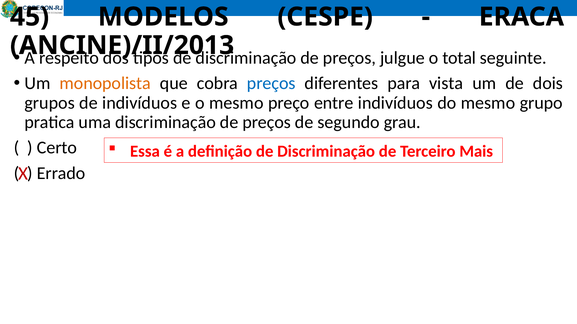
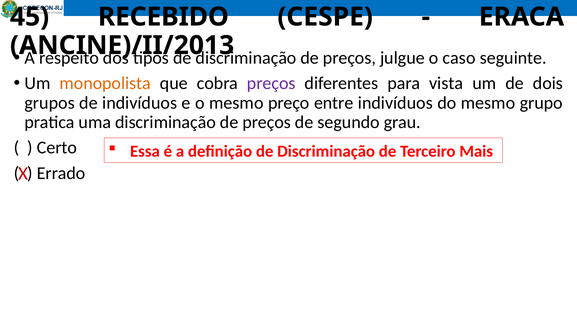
MODELOS: MODELOS -> RECEBIDO (163, 17)
total: total -> caso (459, 58)
preços colour: blue -> purple (271, 84)
